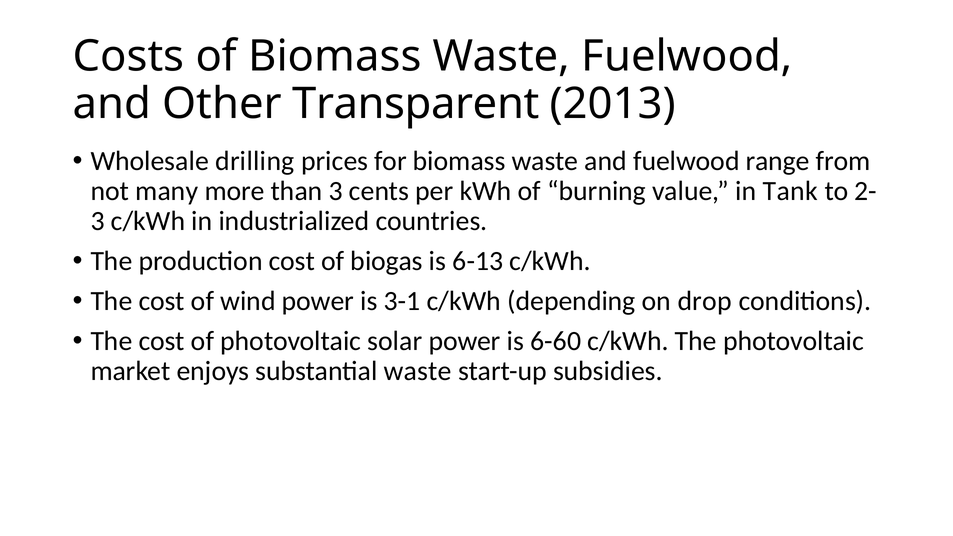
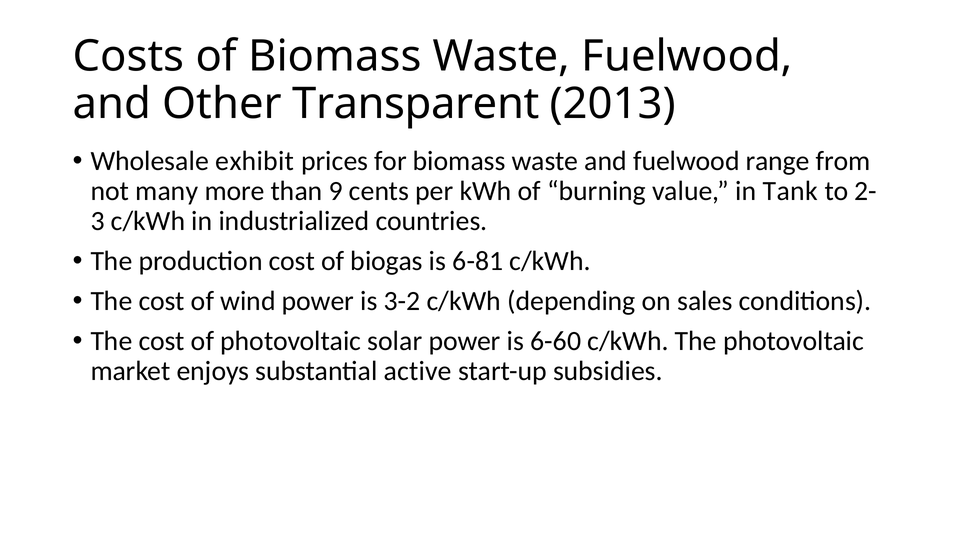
drilling: drilling -> exhibit (255, 161)
than 3: 3 -> 9 (336, 191)
6-13: 6-13 -> 6-81 (478, 261)
3-1: 3-1 -> 3-2 (402, 301)
drop: drop -> sales (705, 301)
substantial waste: waste -> active (418, 371)
